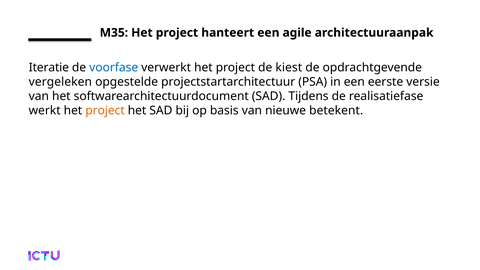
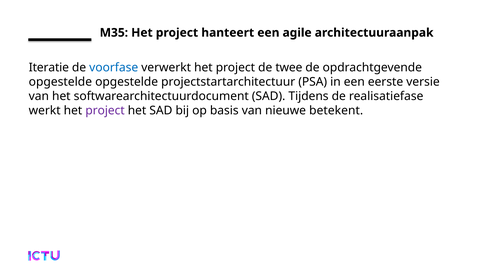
kiest: kiest -> twee (289, 67)
vergeleken: vergeleken -> opgestelde (60, 82)
project colour: orange -> purple (105, 111)
